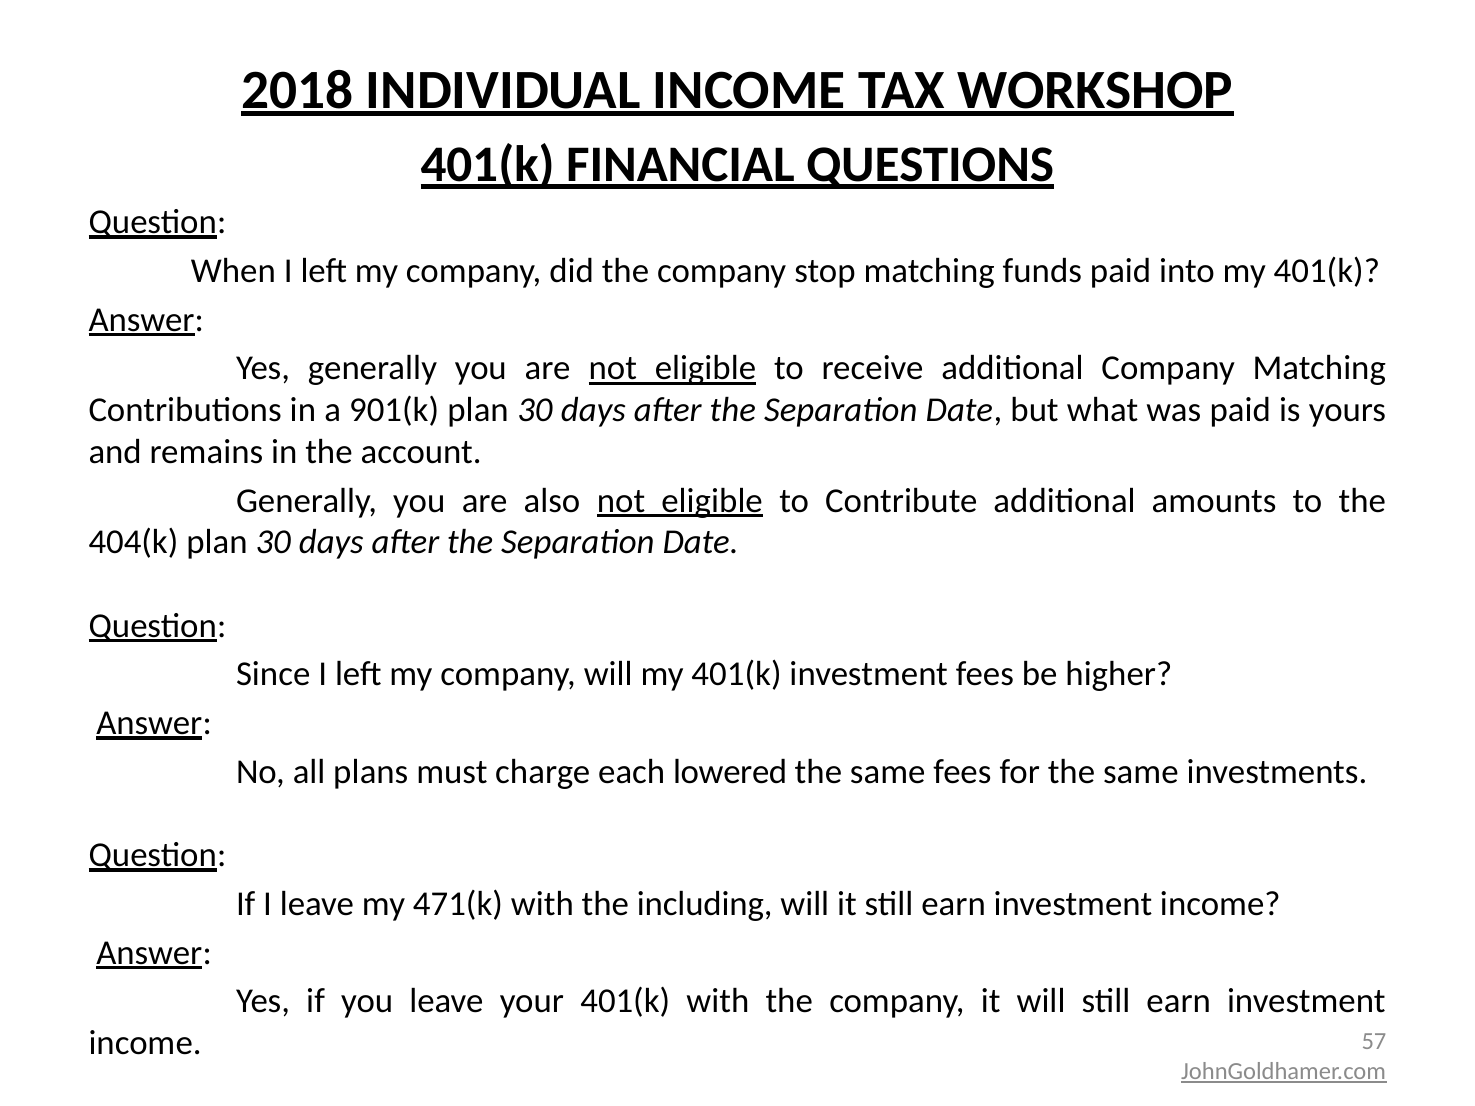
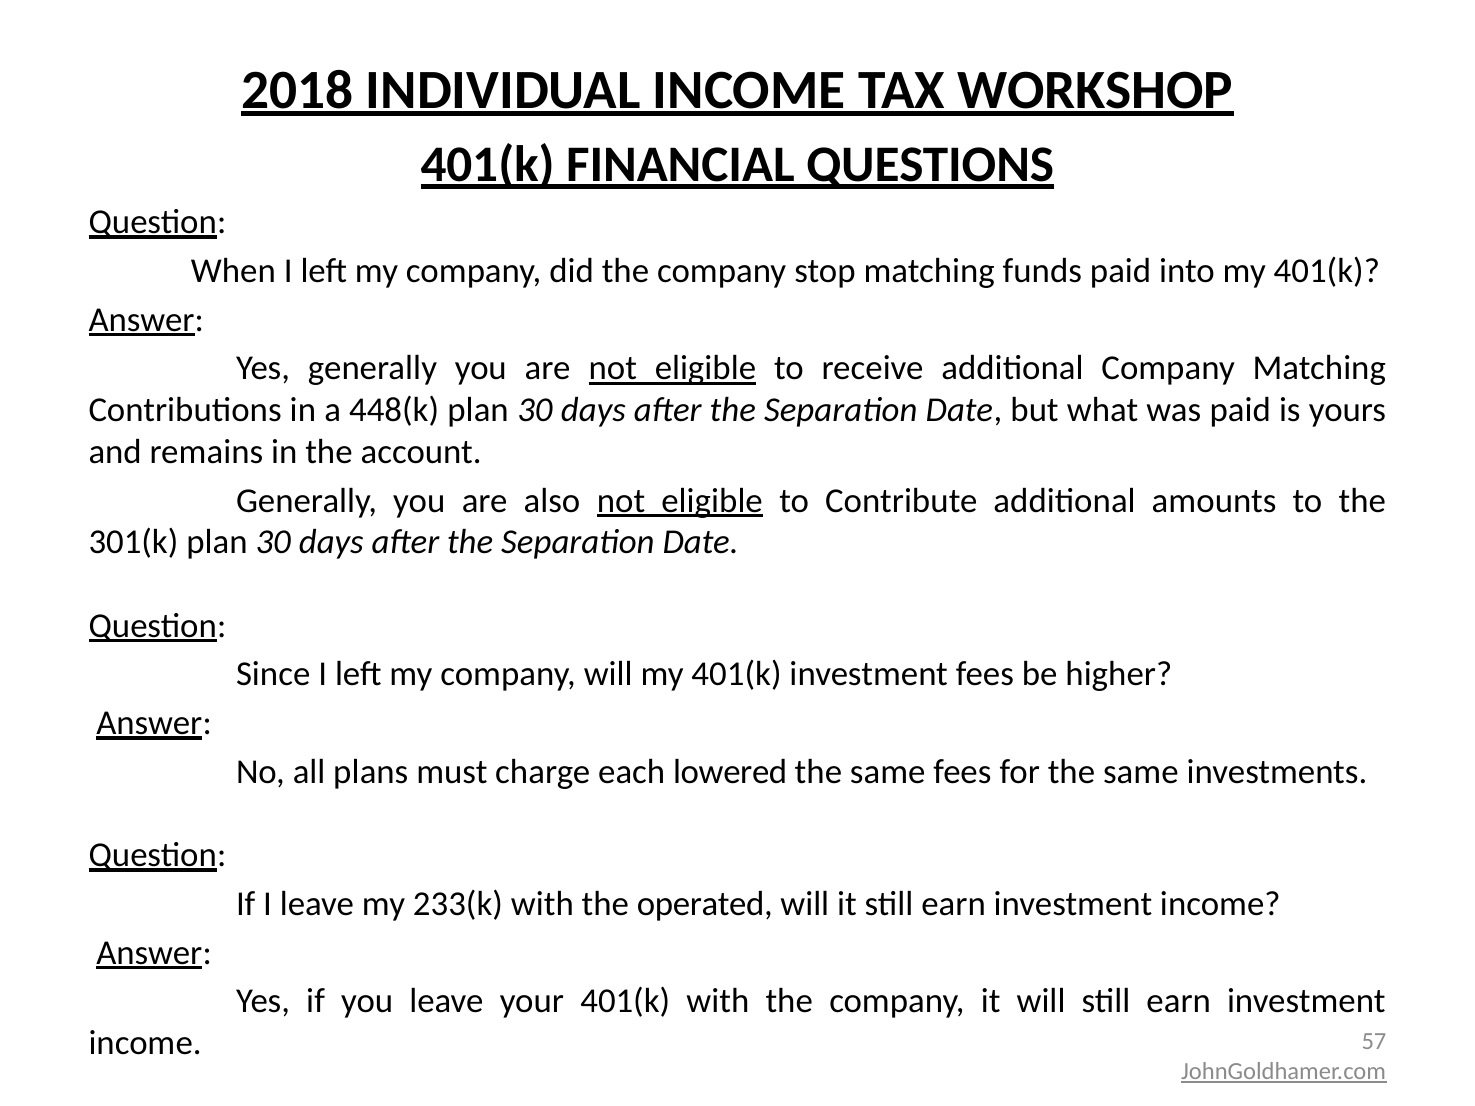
901(k: 901(k -> 448(k (394, 410)
404(k: 404(k -> 301(k (133, 543)
471(k: 471(k -> 233(k (458, 904)
including: including -> operated (705, 904)
